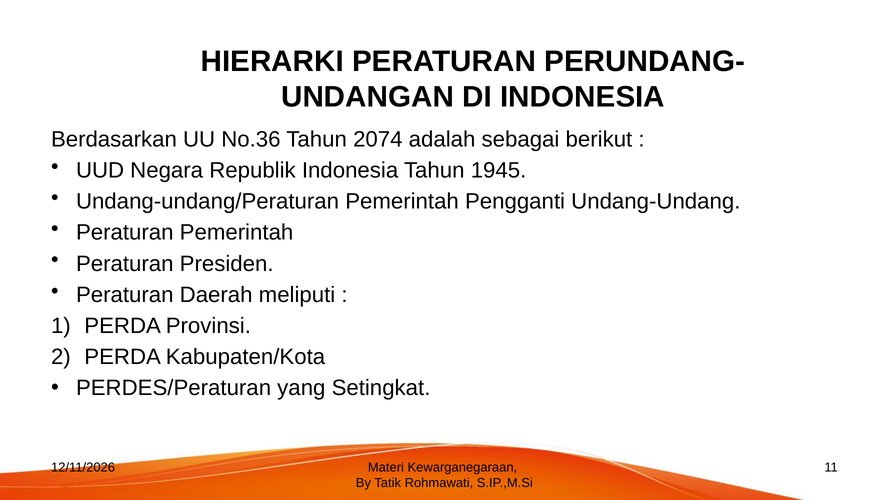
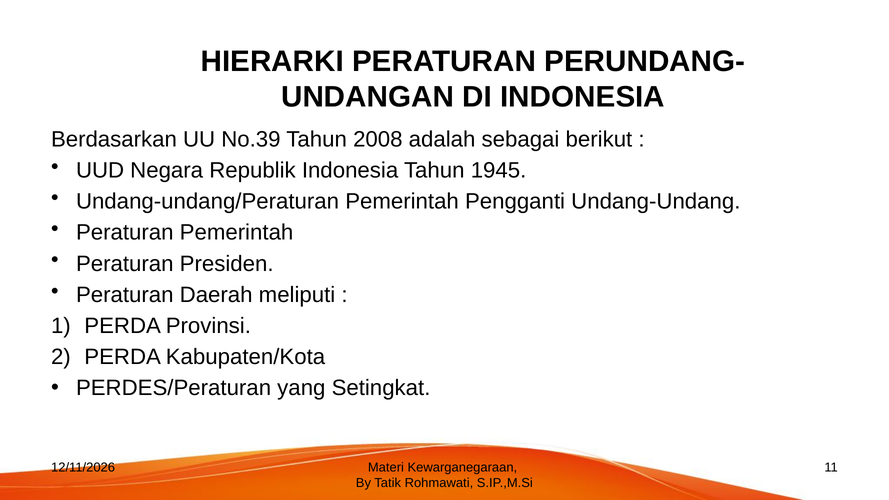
No.36: No.36 -> No.39 (251, 139)
2074: 2074 -> 2008 (378, 139)
